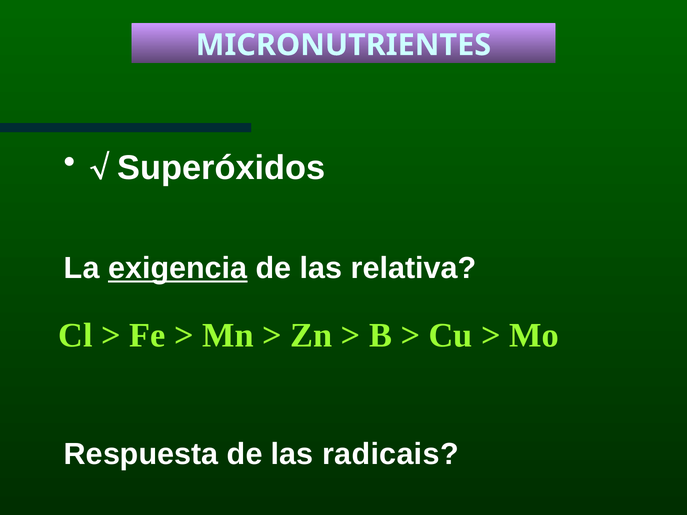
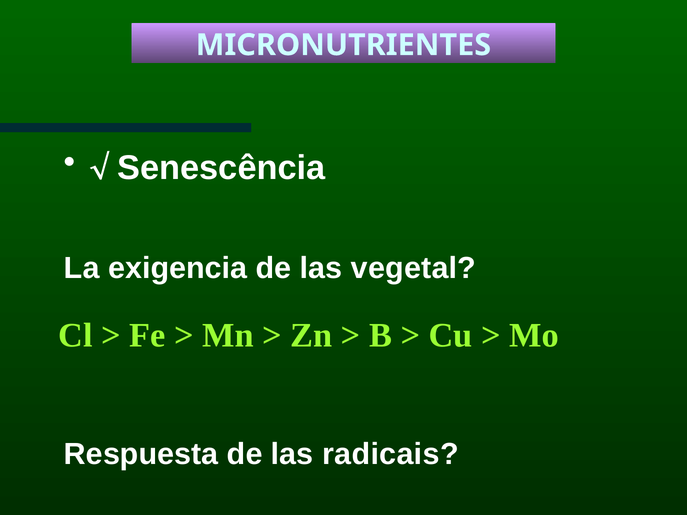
Superóxidos: Superóxidos -> Senescência (221, 168)
exigencia underline: present -> none (178, 269)
relativa: relativa -> vegetal (413, 269)
